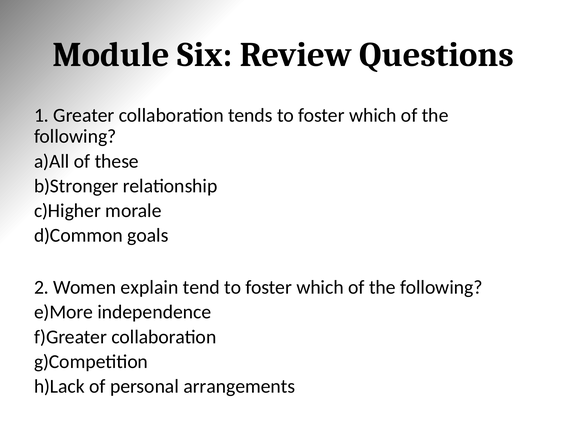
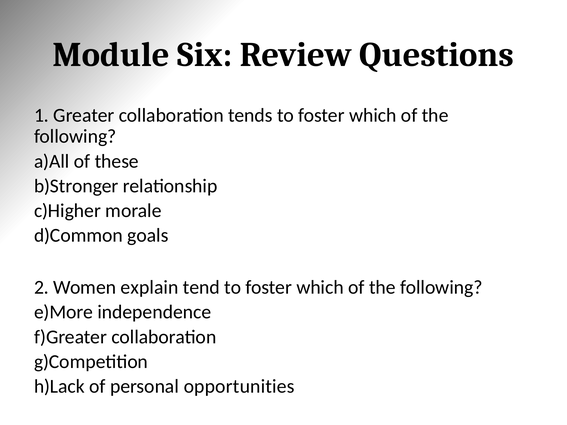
arrangements: arrangements -> opportunities (239, 387)
